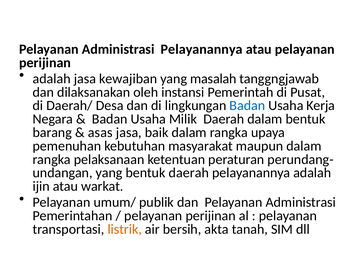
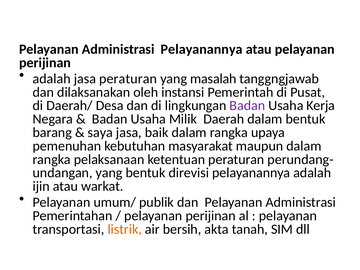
jasa kewajiban: kewajiban -> peraturan (128, 79)
Badan colour: blue -> purple (247, 106)
asas: asas -> saya (100, 132)
bentuk daerah: daerah -> direvisi (189, 173)
